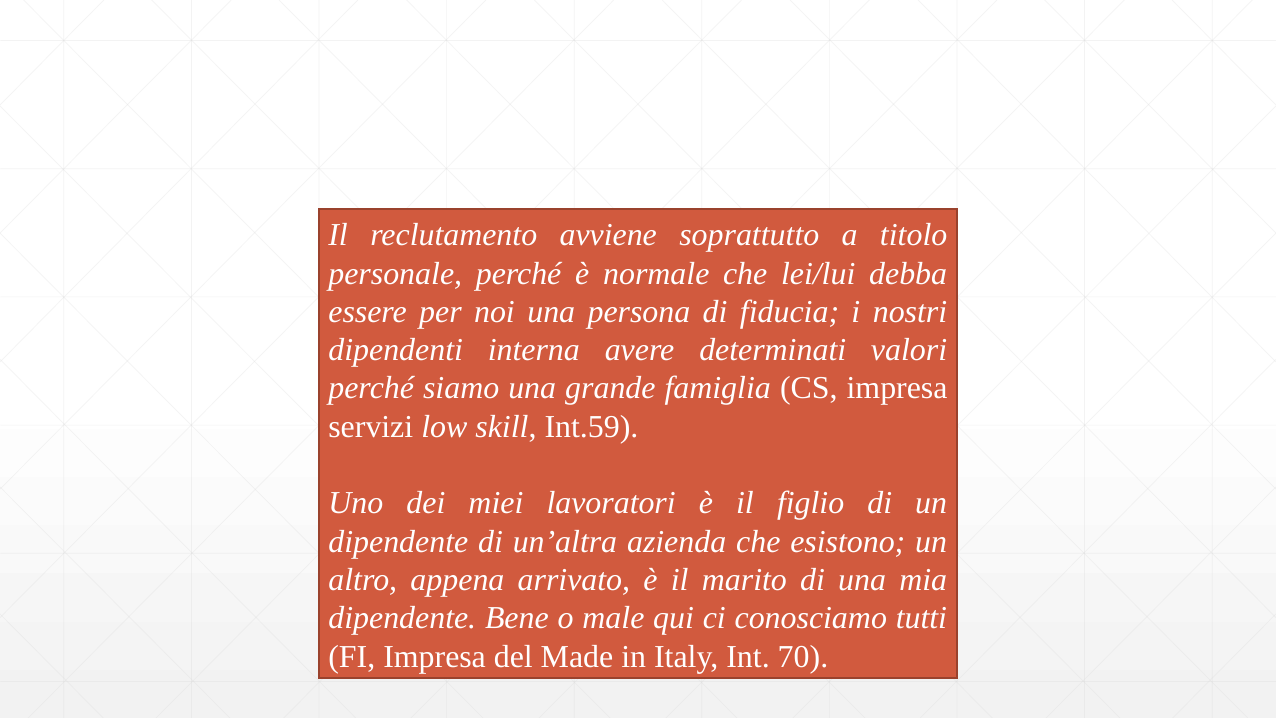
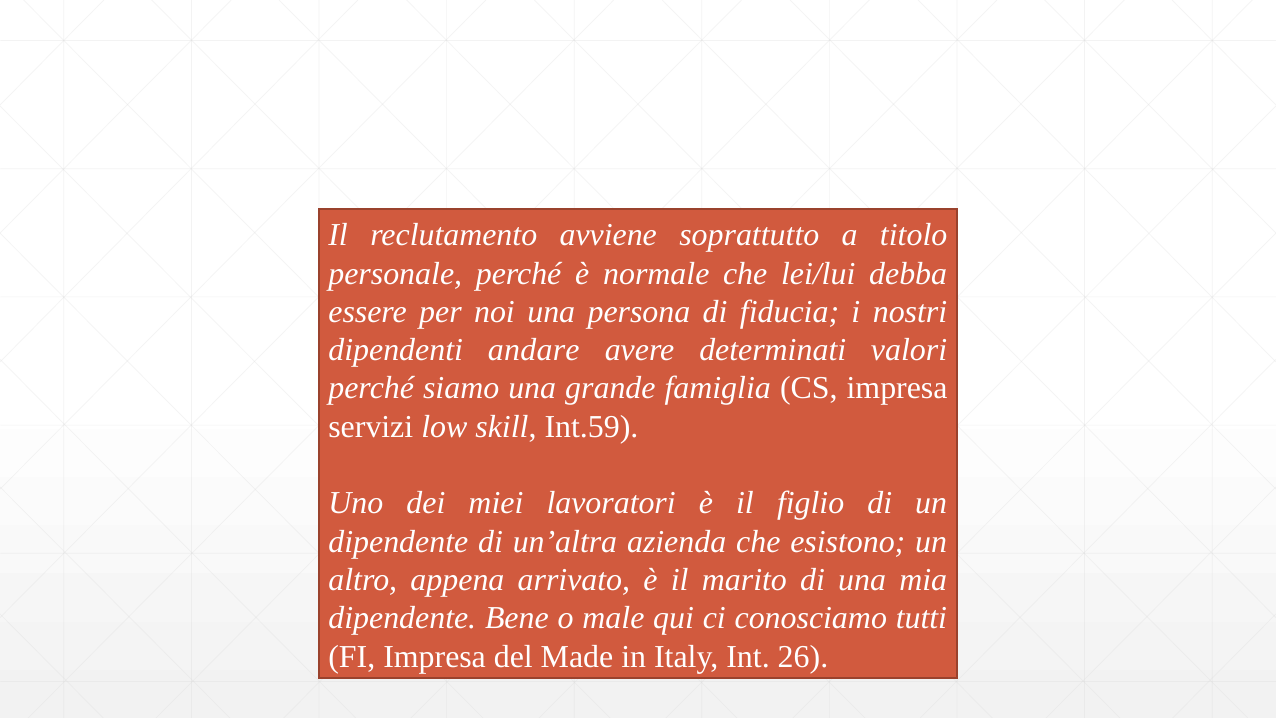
interna: interna -> andare (534, 350)
70: 70 -> 26 (803, 656)
